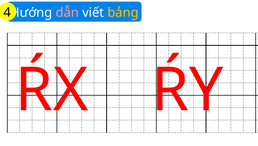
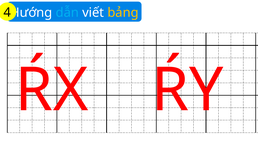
dẫn colour: pink -> light blue (67, 12)
